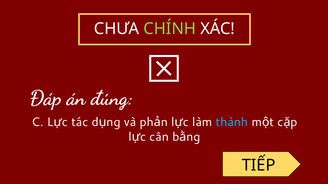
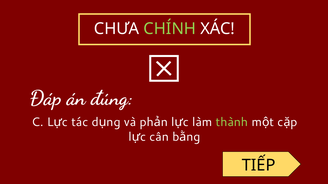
thành colour: light blue -> light green (232, 122)
